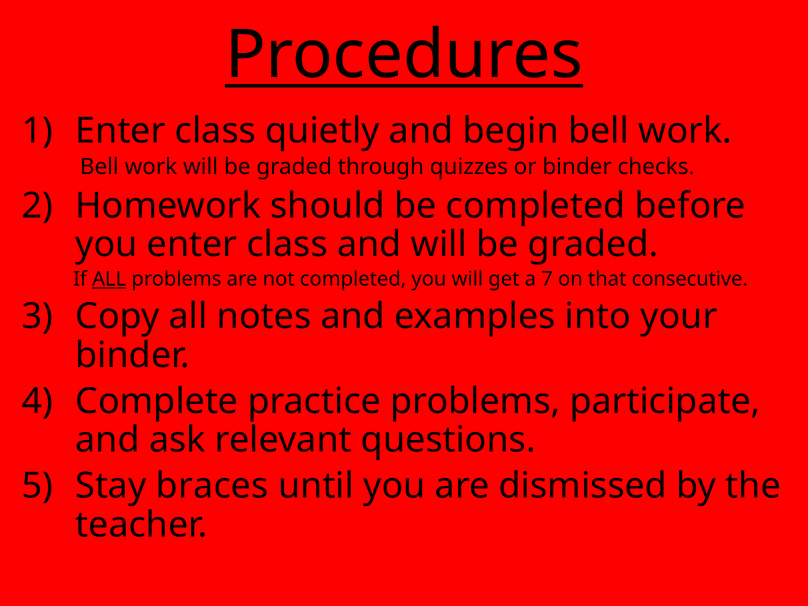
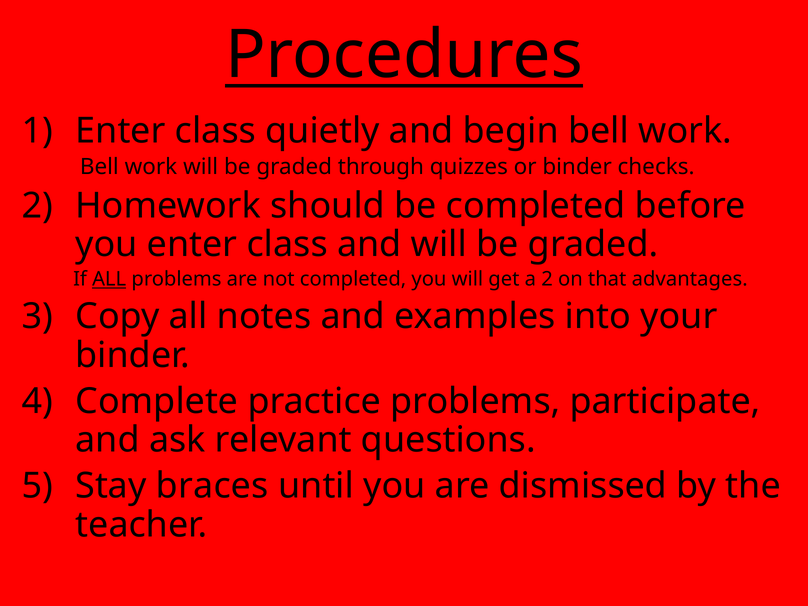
a 7: 7 -> 2 (547, 279)
consecutive: consecutive -> advantages (690, 279)
